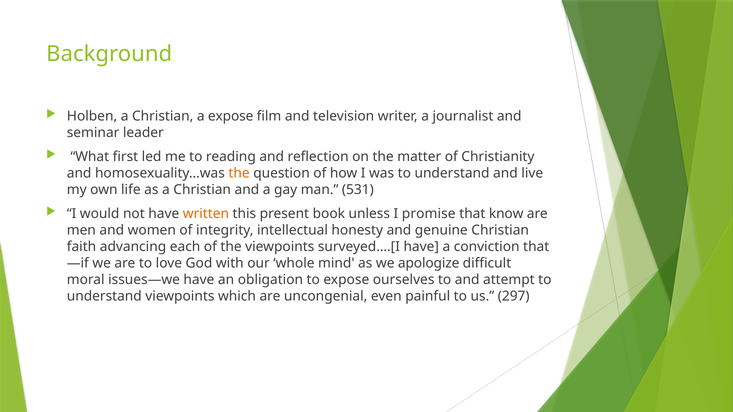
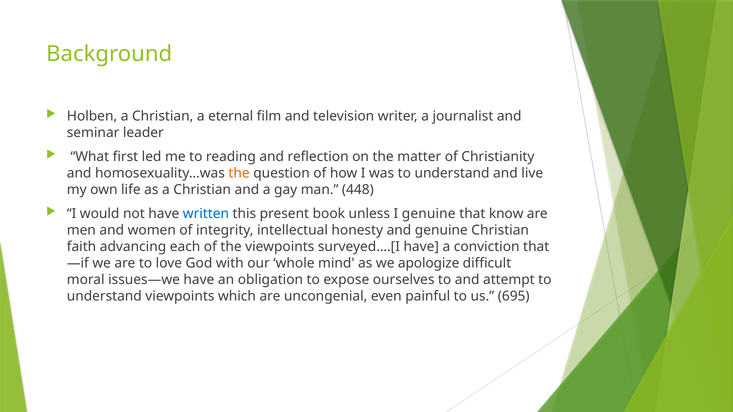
a expose: expose -> eternal (231, 116)
531: 531 -> 448 (358, 190)
written colour: orange -> blue (206, 214)
I promise: promise -> genuine (429, 214)
297: 297 -> 695 (514, 296)
